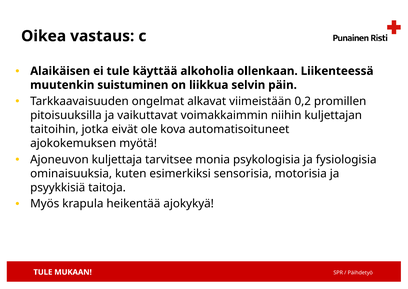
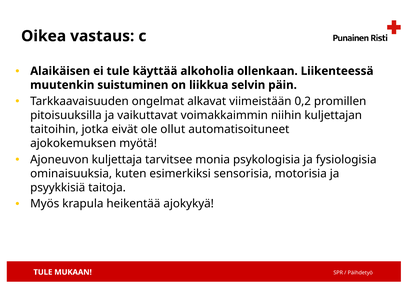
kova: kova -> ollut (173, 129)
